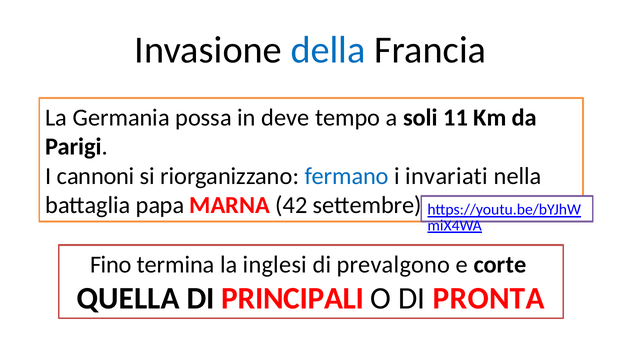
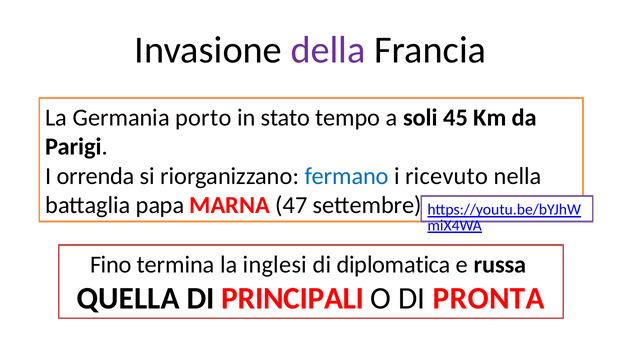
della colour: blue -> purple (328, 50)
possa: possa -> porto (203, 117)
deve: deve -> stato (285, 117)
11: 11 -> 45 (456, 117)
cannoni: cannoni -> orrenda (96, 176)
invariati: invariati -> ricevuto (447, 176)
42: 42 -> 47 (291, 205)
prevalgono: prevalgono -> diplomatica (394, 264)
corte: corte -> russa (500, 264)
